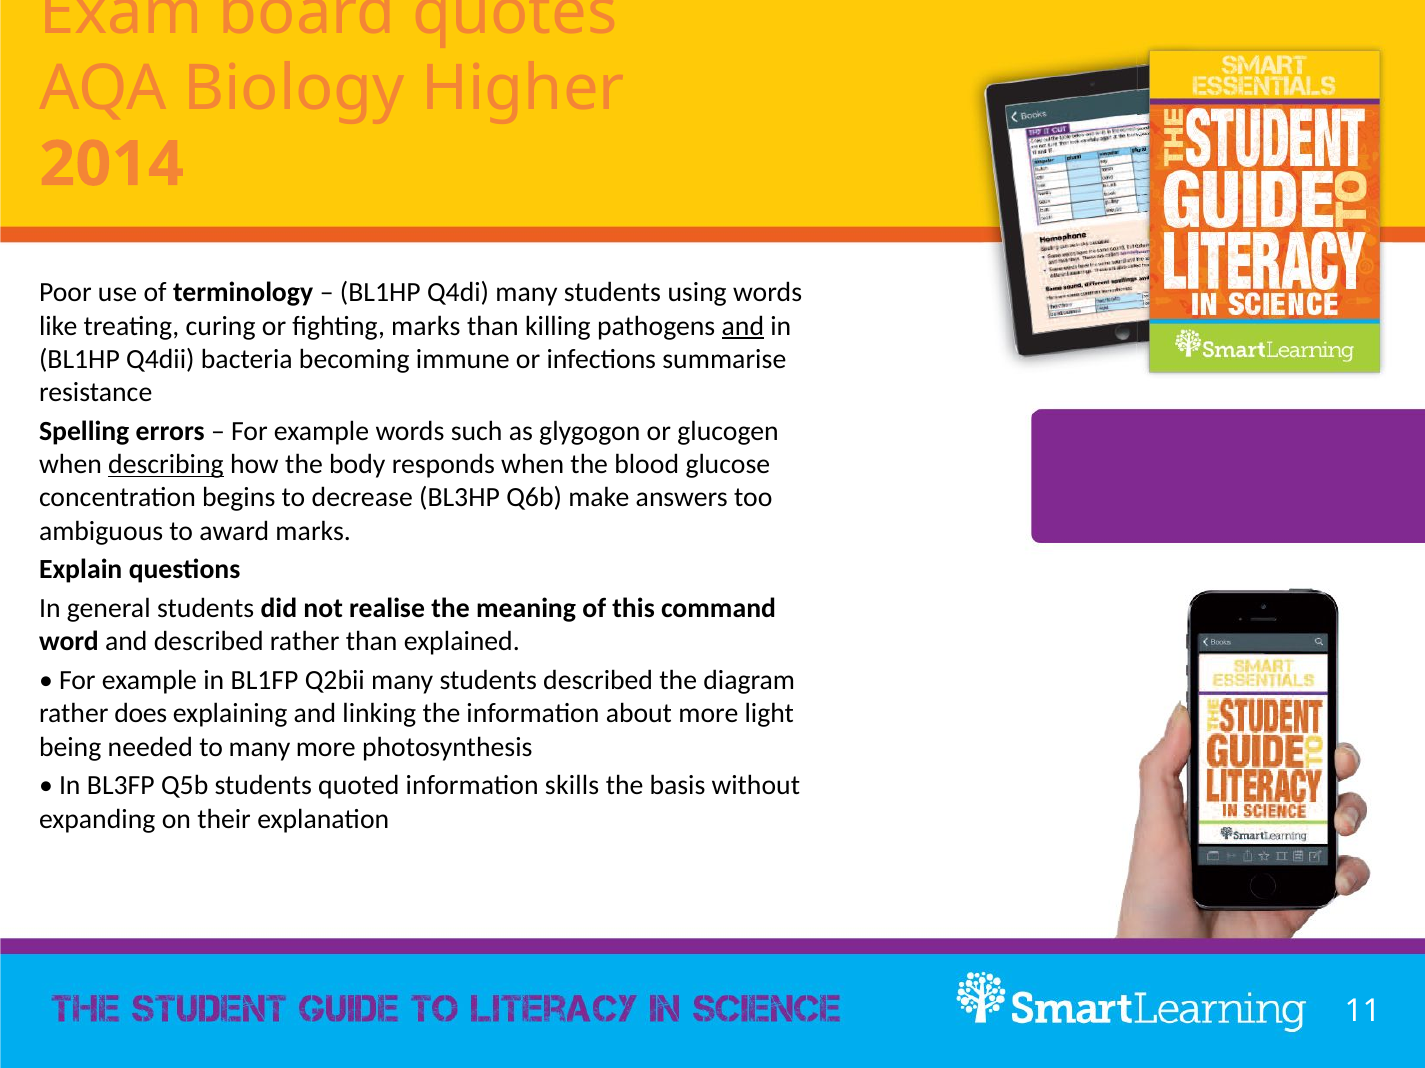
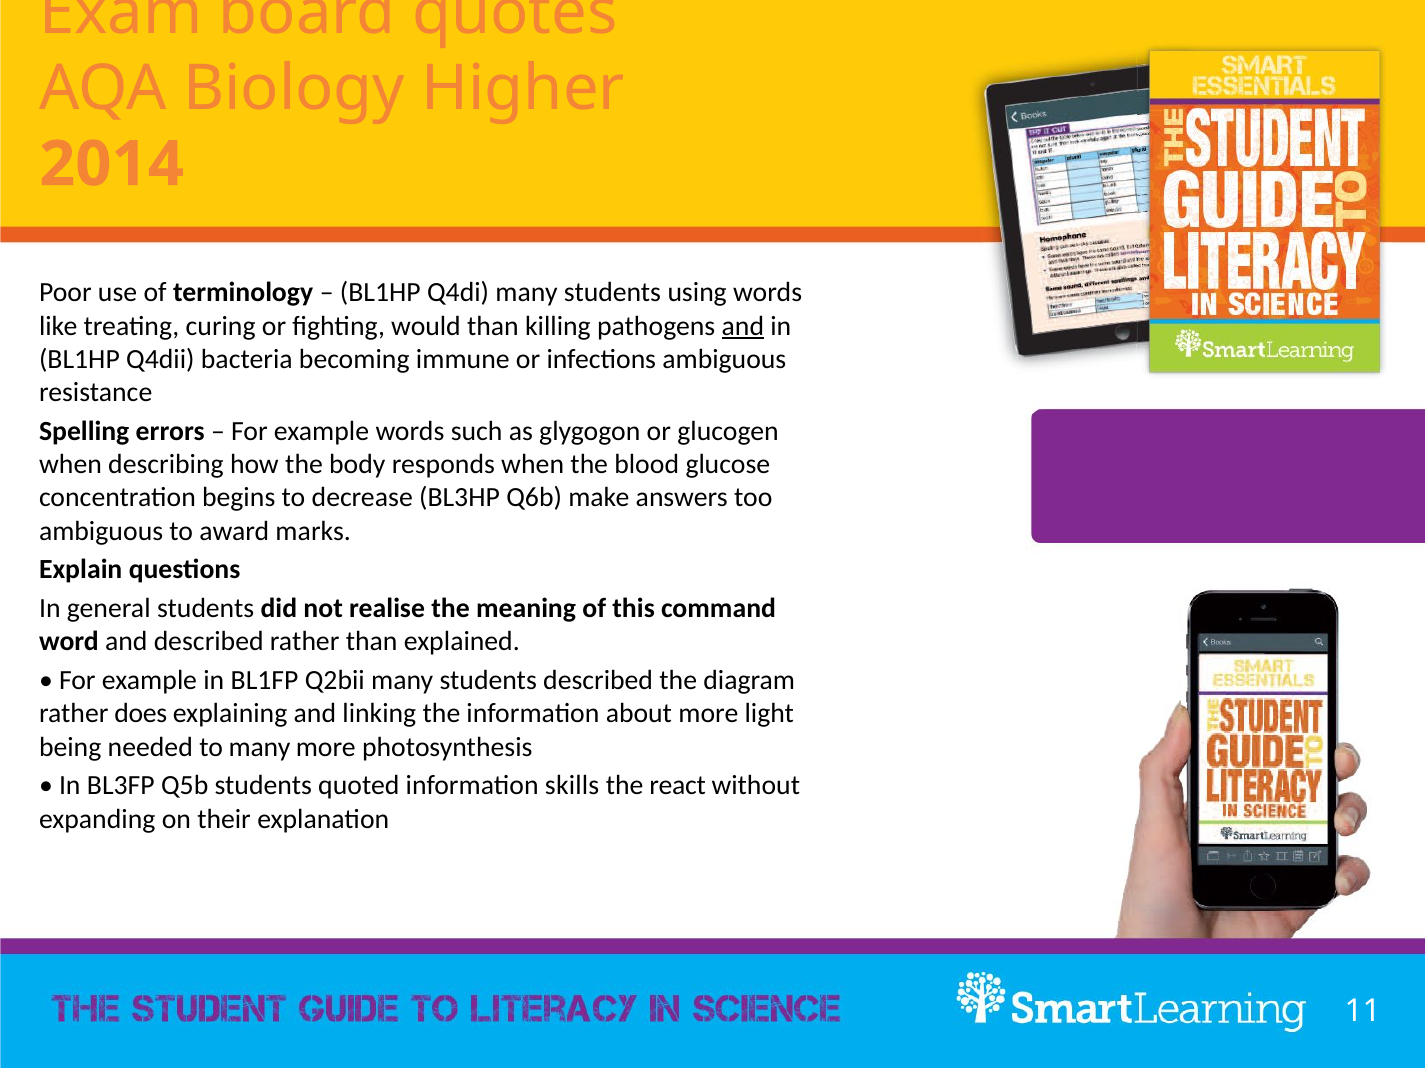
fighting marks: marks -> would (426, 326)
infections summarise: summarise -> ambiguous (724, 359)
describing underline: present -> none (166, 465)
basis: basis -> react (678, 786)
